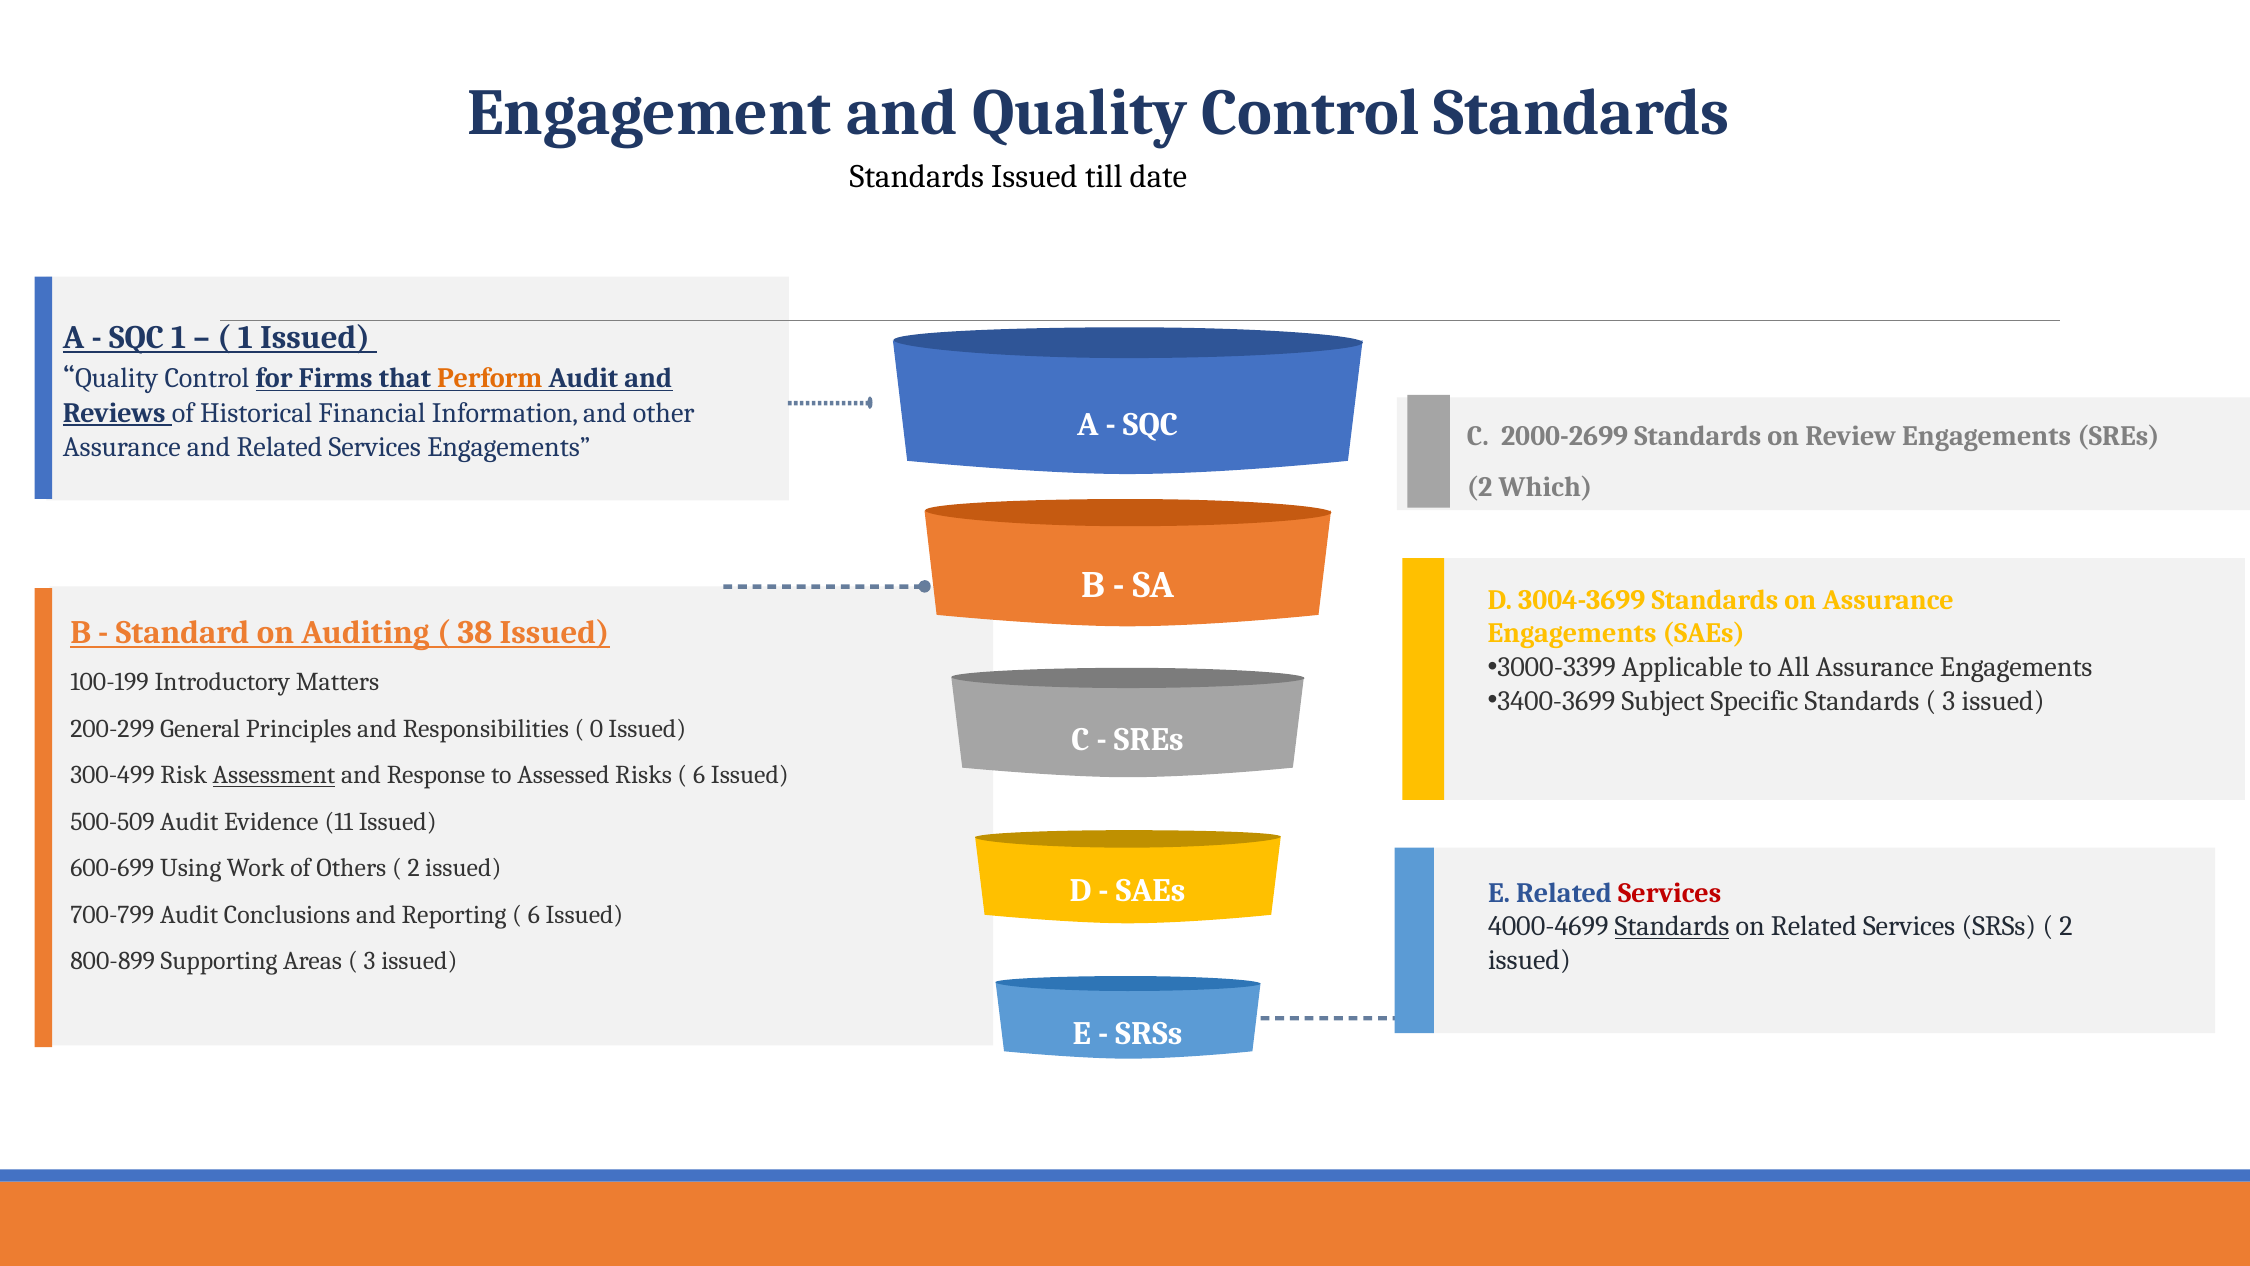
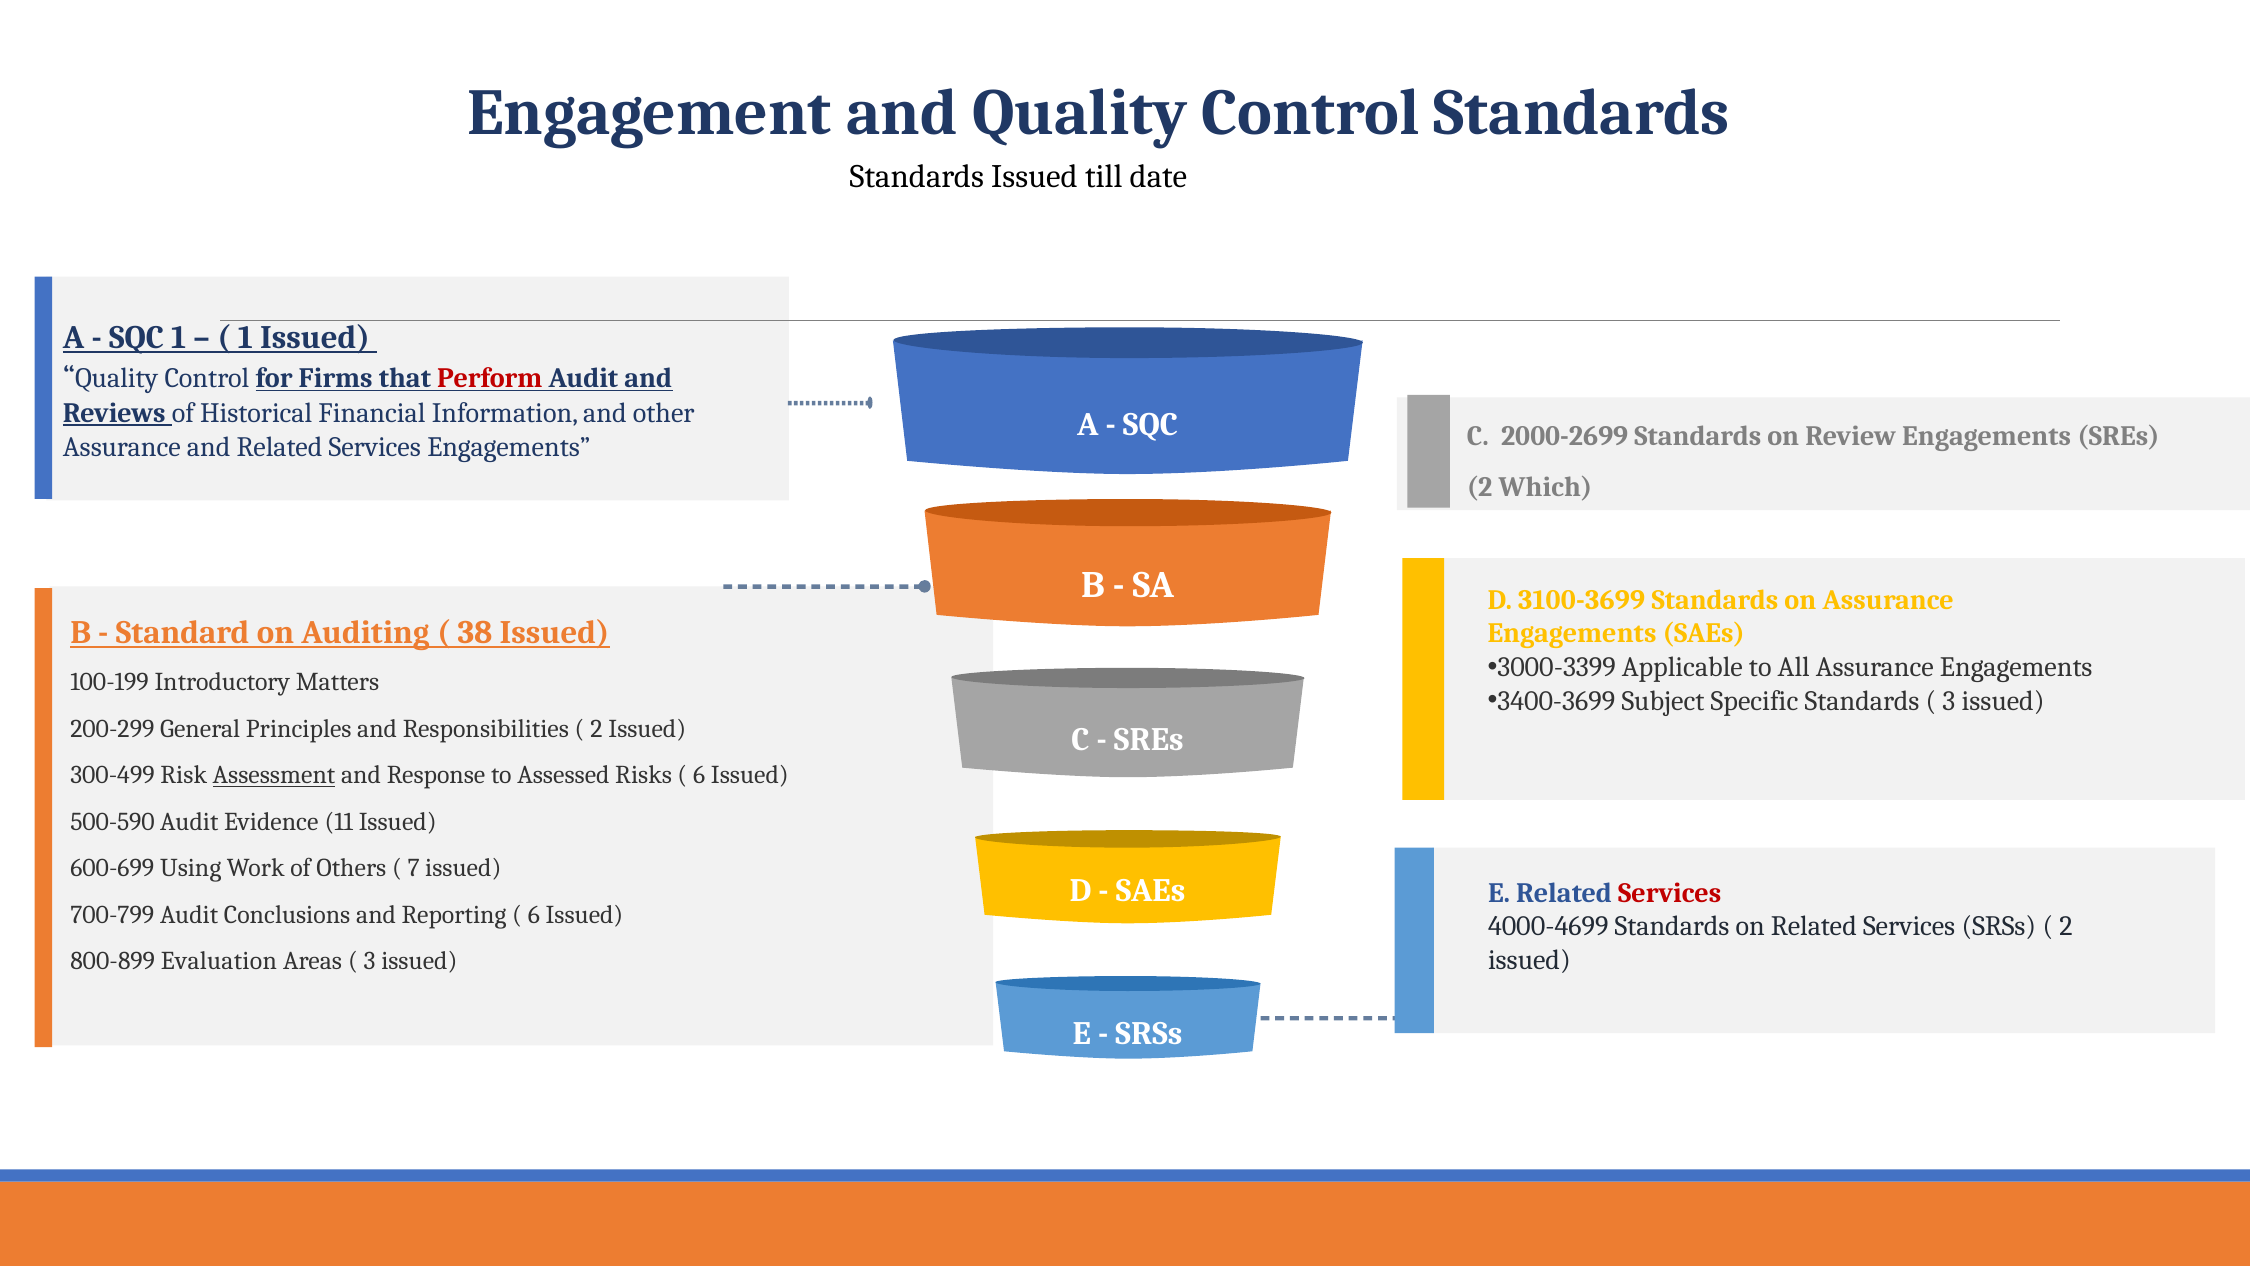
Perform colour: orange -> red (490, 378)
3004-3699: 3004-3699 -> 3100-3699 (1582, 600)
0: 0 -> 2 (596, 729)
500-509: 500-509 -> 500-590 (112, 822)
2: 2 -> 7 (414, 868)
Standards underline: present -> none (1672, 926)
Supporting: Supporting -> Evaluation (219, 961)
